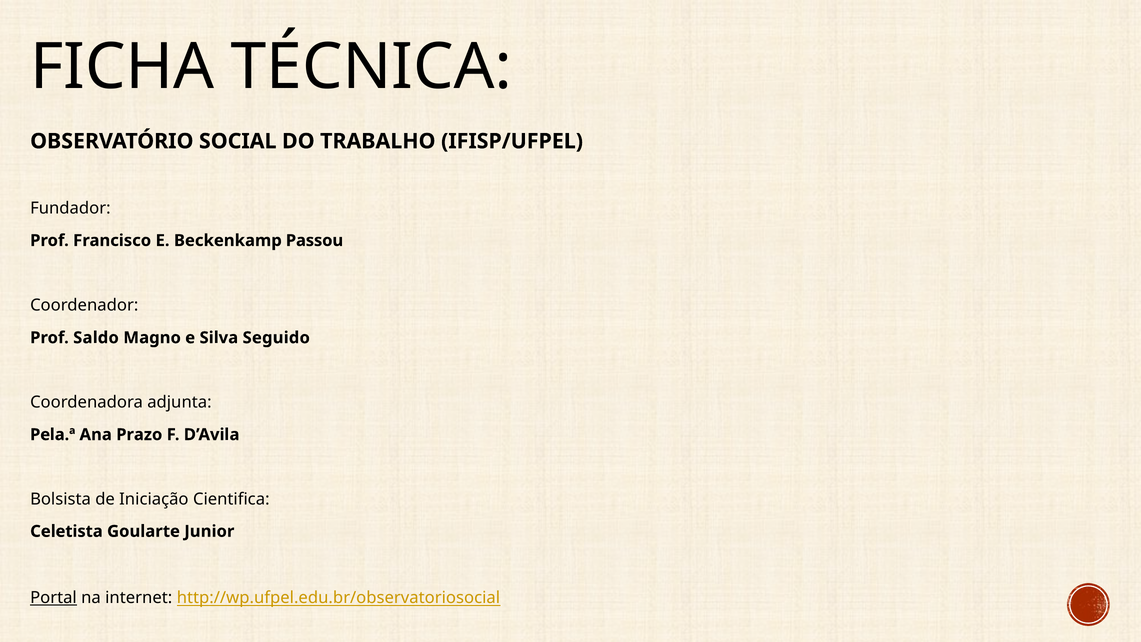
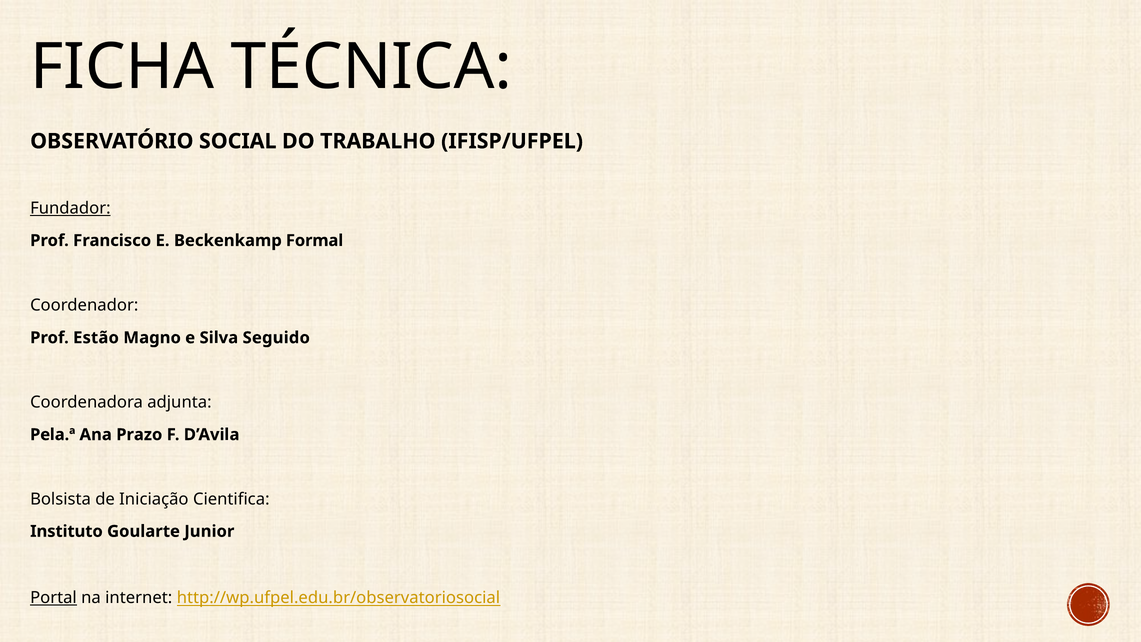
Fundador underline: none -> present (70, 208)
Passou: Passou -> Formal (315, 240)
Saldo: Saldo -> Estão (96, 338)
Celetista: Celetista -> Instituto (66, 531)
